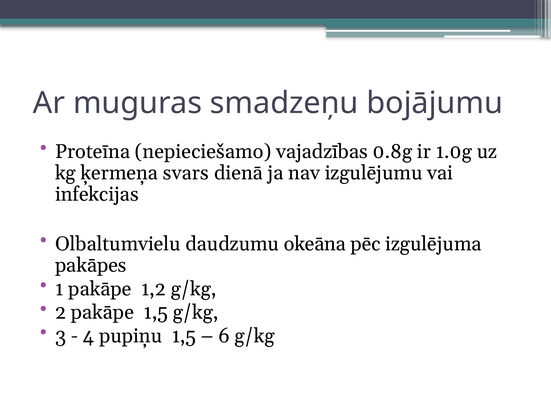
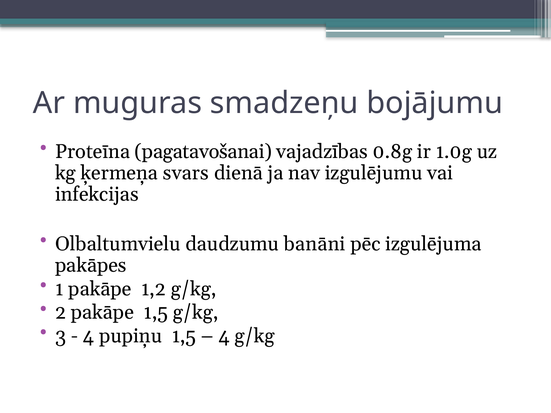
nepieciešamo: nepieciešamo -> pagatavošanai (203, 152)
okeāna: okeāna -> banāni (315, 244)
6: 6 -> 4 (224, 336)
